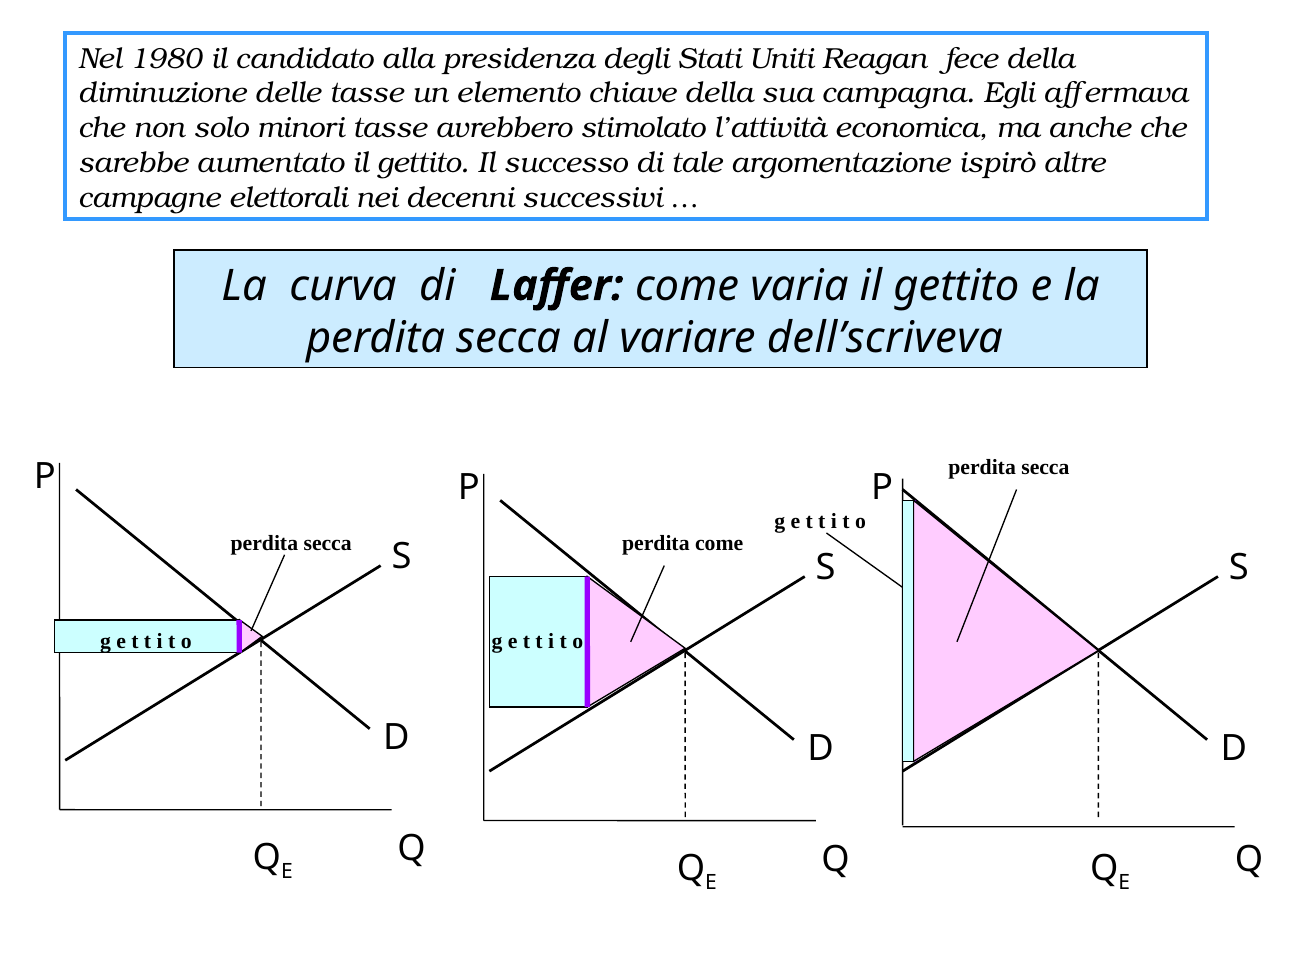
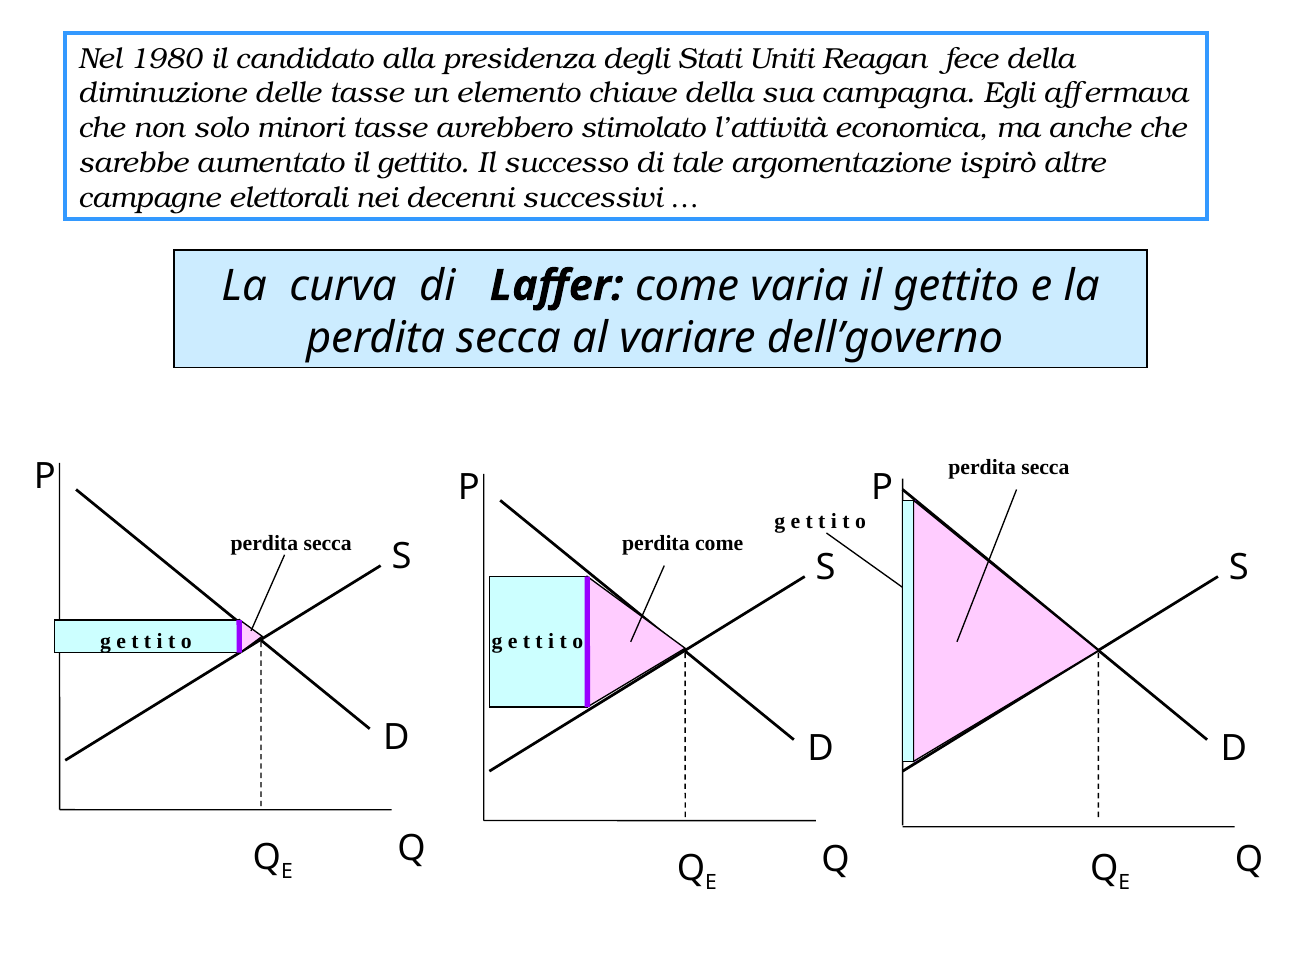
dell’scriveva: dell’scriveva -> dell’governo (885, 338)
